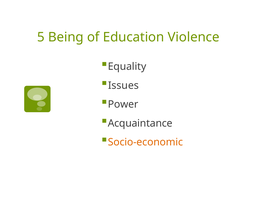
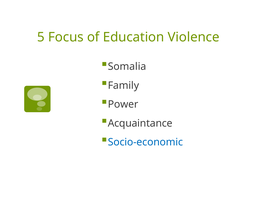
Being: Being -> Focus (66, 37)
Equality: Equality -> Somalia (127, 66)
Issues: Issues -> Family (123, 85)
Socio-economic colour: orange -> blue (145, 142)
